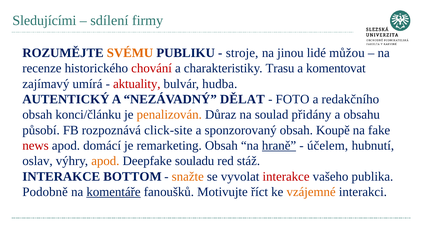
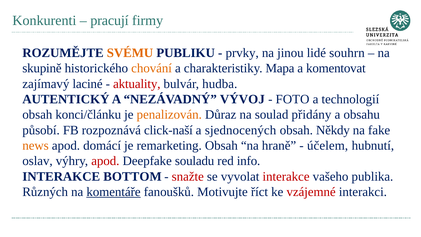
Sledujícími: Sledujícími -> Konkurenti (44, 20)
sdílení: sdílení -> pracují (109, 20)
stroje: stroje -> prvky (242, 53)
můžou: můžou -> souhrn (347, 53)
recenze: recenze -> skupině (42, 68)
chování colour: red -> orange (152, 68)
Trasu: Trasu -> Mapa (280, 68)
umírá: umírá -> laciné (88, 84)
DĚLAT: DĚLAT -> VÝVOJ (242, 99)
redakčního: redakčního -> technologií (350, 99)
click-site: click-site -> click-naší (168, 130)
sponzorovaný: sponzorovaný -> sjednocených (241, 130)
Koupě: Koupě -> Někdy (333, 130)
news colour: red -> orange (36, 145)
hraně underline: present -> none (279, 145)
apod colour: orange -> red (105, 161)
stáž: stáž -> info (249, 161)
snažte colour: orange -> red (188, 176)
Podobně: Podobně -> Různých (45, 192)
vzájemné colour: orange -> red (311, 192)
